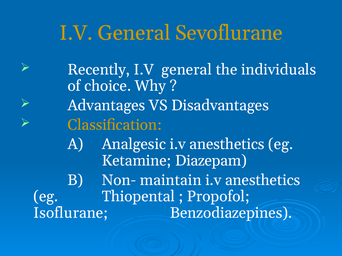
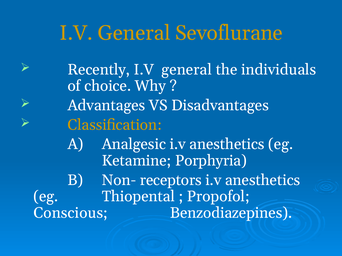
Diazepam: Diazepam -> Porphyria (211, 161)
maintain: maintain -> receptors (171, 180)
Isoflurane: Isoflurane -> Conscious (71, 213)
